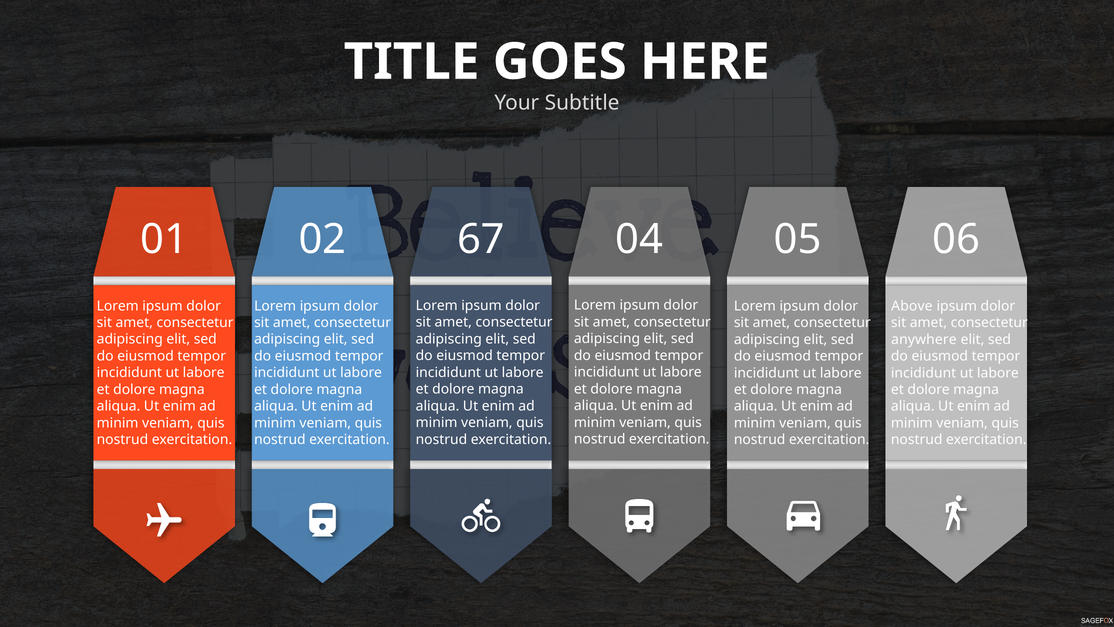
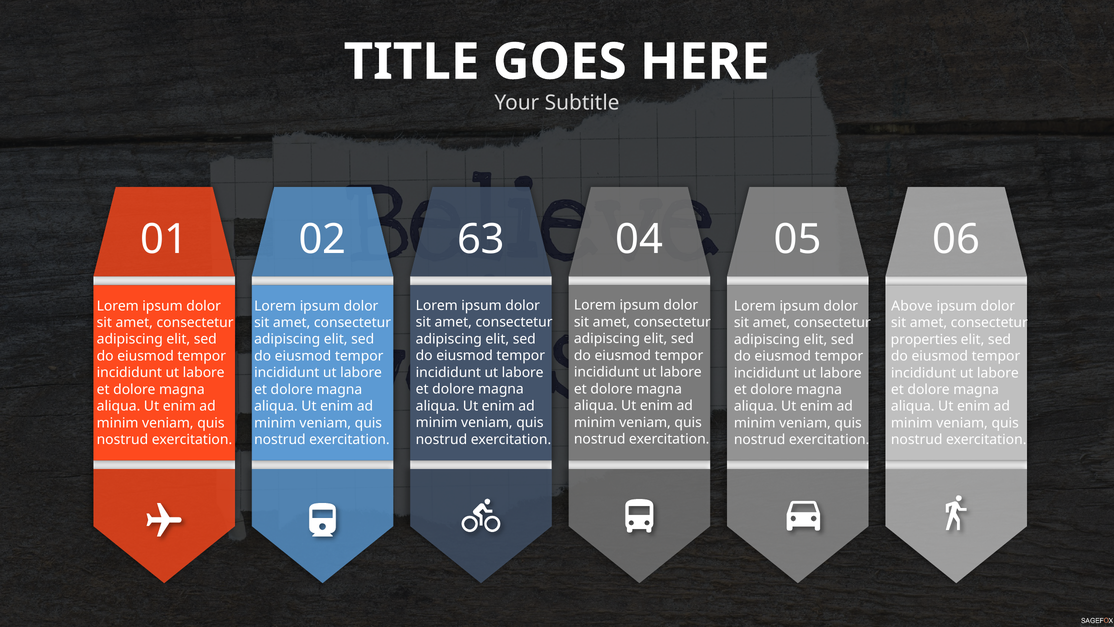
67: 67 -> 63 (481, 239)
anywhere: anywhere -> properties (924, 339)
